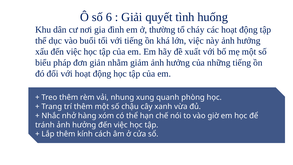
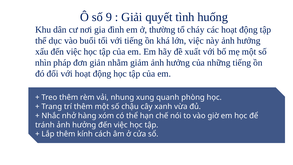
6: 6 -> 9 (109, 17)
biểu: biểu -> nhìn (43, 63)
